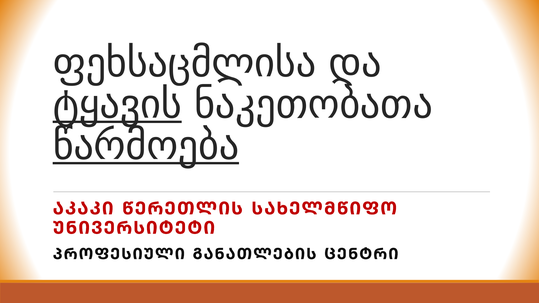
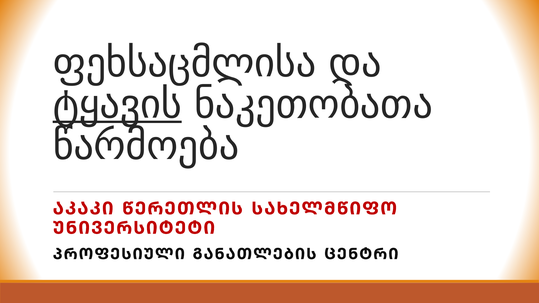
წარმოება underline: present -> none (146, 146)
